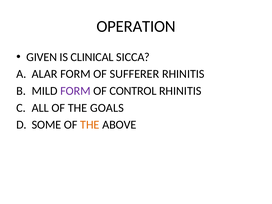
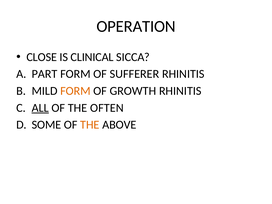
GIVEN: GIVEN -> CLOSE (42, 57)
ALAR: ALAR -> PART (45, 74)
FORM colour: purple -> orange (75, 91)
CONTROL: CONTROL -> GROWTH (133, 91)
ALL underline: none -> present (40, 108)
GOALS: GOALS -> OFTEN (107, 108)
